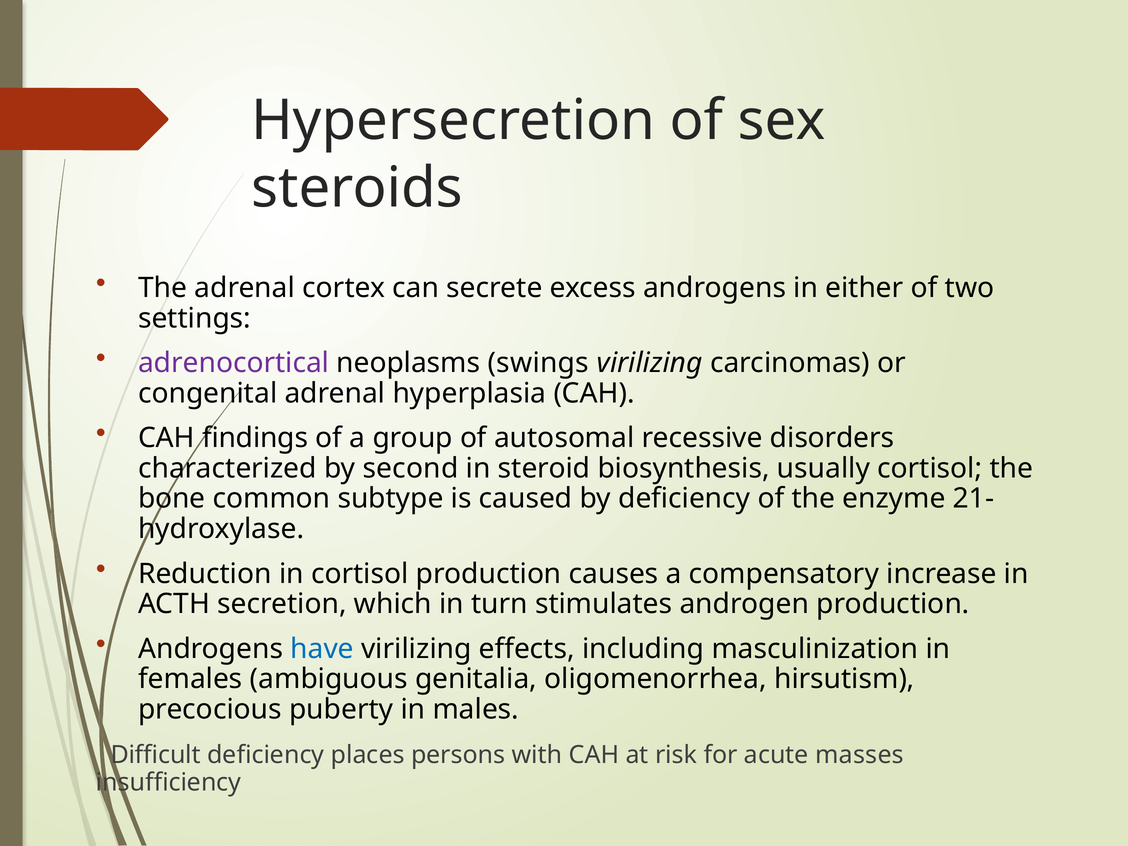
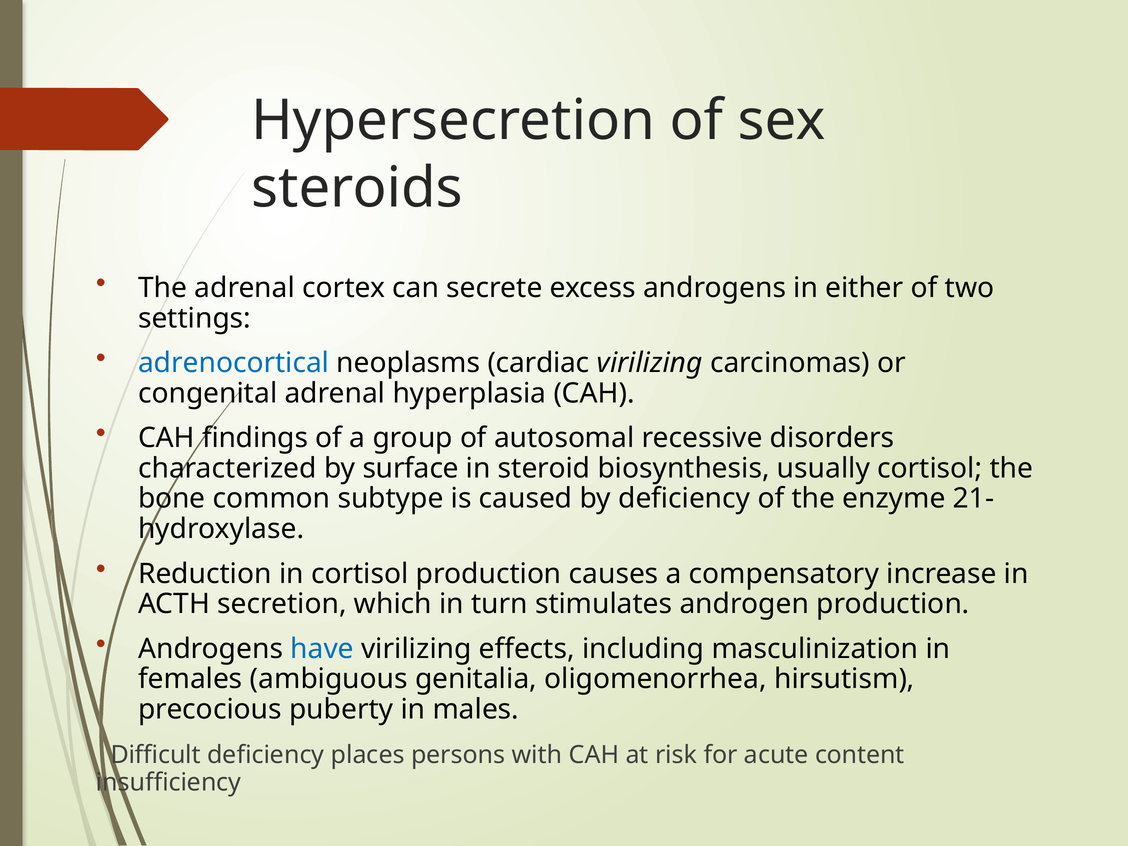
adrenocortical colour: purple -> blue (234, 363)
swings: swings -> cardiac (538, 363)
second: second -> surface (411, 468)
masses: masses -> content (860, 755)
